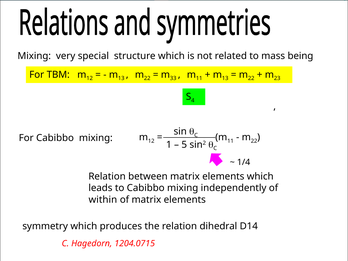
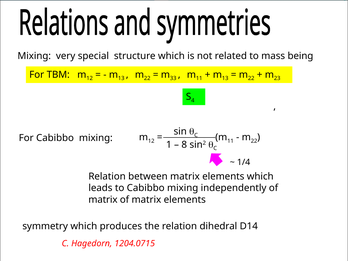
5: 5 -> 8 (184, 145)
within: within -> matrix (103, 200)
